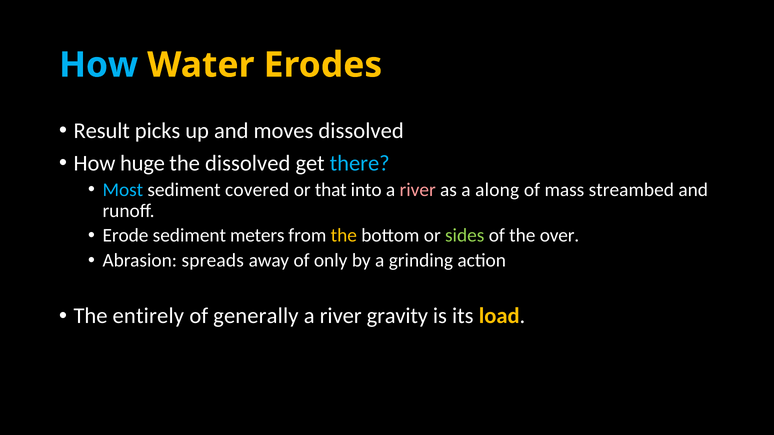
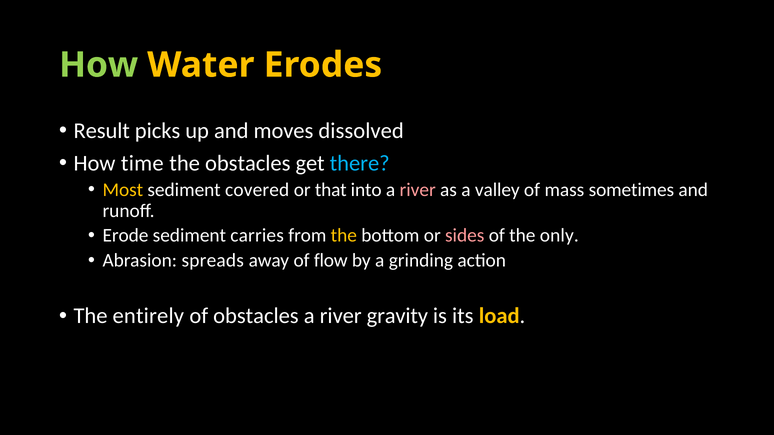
How colour: light blue -> light green (99, 65)
huge: huge -> time (142, 163)
the dissolved: dissolved -> obstacles (248, 163)
Most colour: light blue -> yellow (123, 190)
along: along -> valley (497, 190)
streambed: streambed -> sometimes (631, 190)
meters: meters -> carries (257, 236)
sides colour: light green -> pink (465, 236)
over: over -> only (559, 236)
only: only -> flow (331, 261)
of generally: generally -> obstacles (256, 316)
